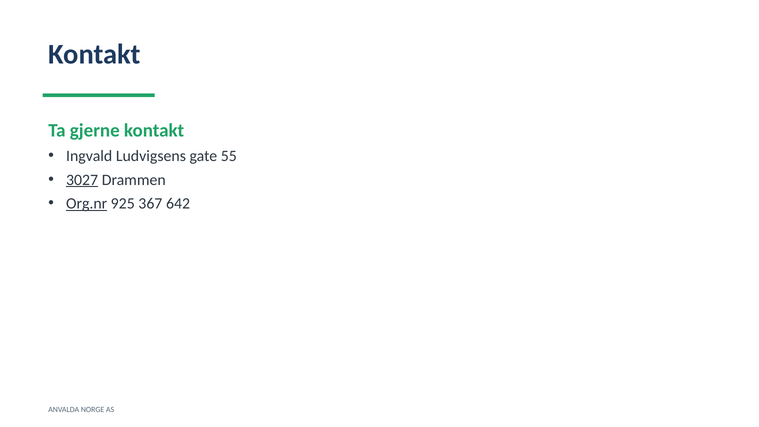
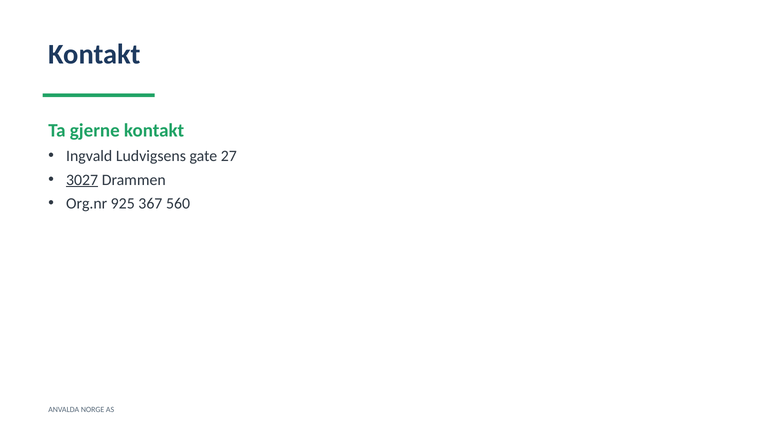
55: 55 -> 27 (229, 156)
Org.nr underline: present -> none (87, 204)
642: 642 -> 560 (178, 204)
